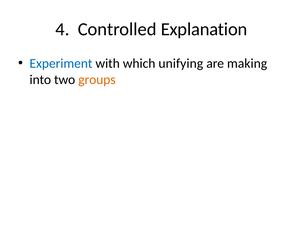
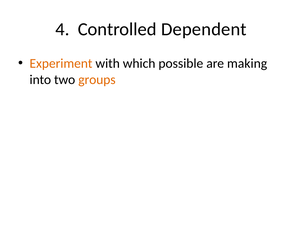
Explanation: Explanation -> Dependent (204, 29)
Experiment colour: blue -> orange (61, 64)
unifying: unifying -> possible (181, 64)
